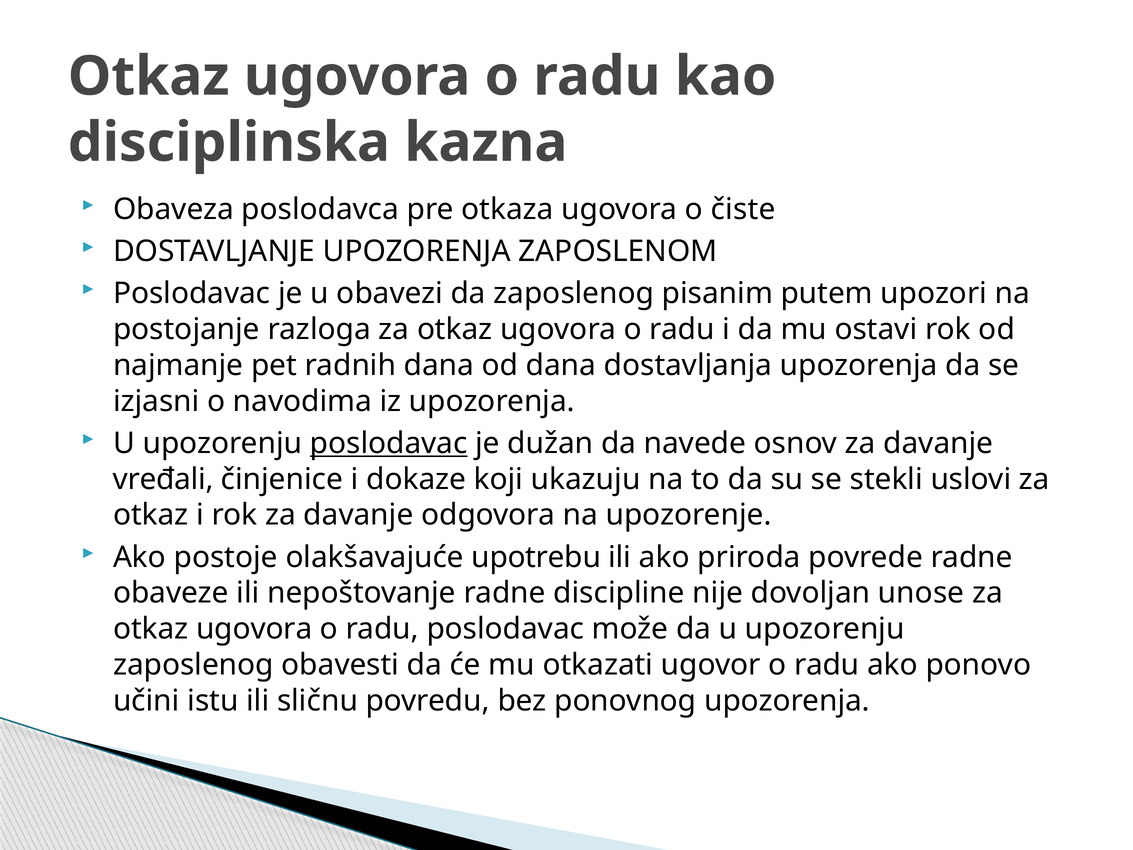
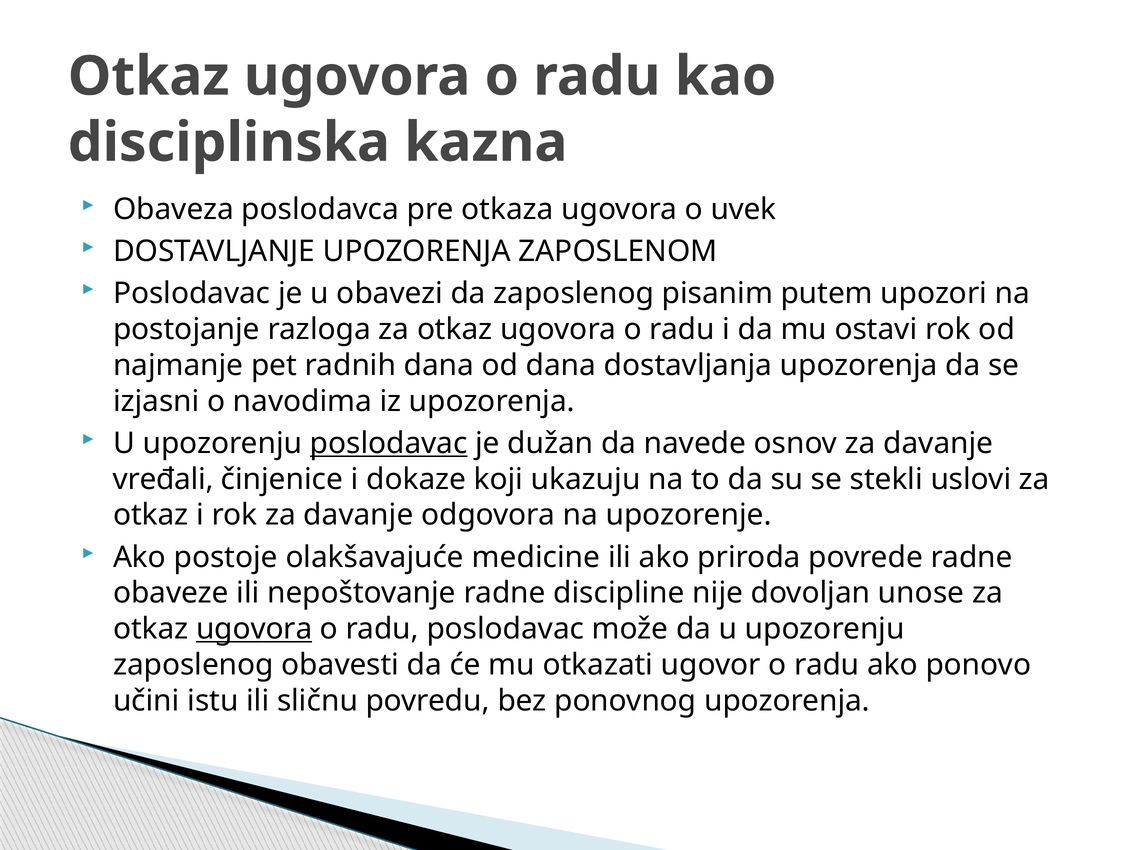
čiste: čiste -> uvek (743, 209)
upotrebu: upotrebu -> medicine (536, 557)
ugovora underline: none -> present (254, 629)
